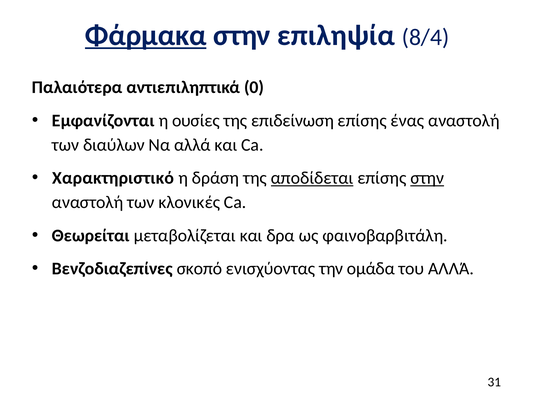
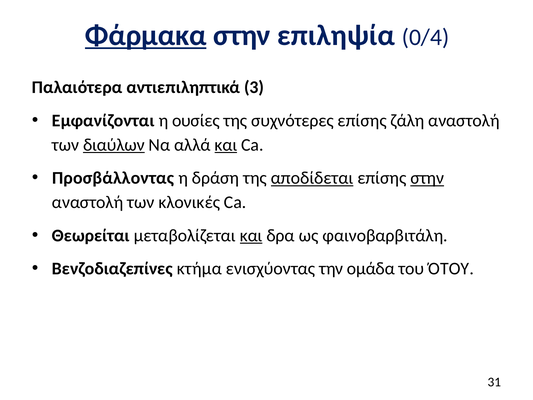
8/4: 8/4 -> 0/4 (426, 37)
0: 0 -> 3 (254, 87)
επιδείνωση: επιδείνωση -> συχνότερες (292, 120)
ένας: ένας -> ζάλη (408, 120)
διαύλων underline: none -> present (114, 145)
και underline: none -> present (226, 145)
Χαρακτηριστικό: Χαρακτηριστικό -> Προσβάλλοντας (113, 178)
και underline: none -> present (251, 235)
σκοπό: σκοπό -> κτήμα (199, 269)
του ΑΛΛΆ: ΑΛΛΆ -> ΌΤΟΥ (451, 269)
